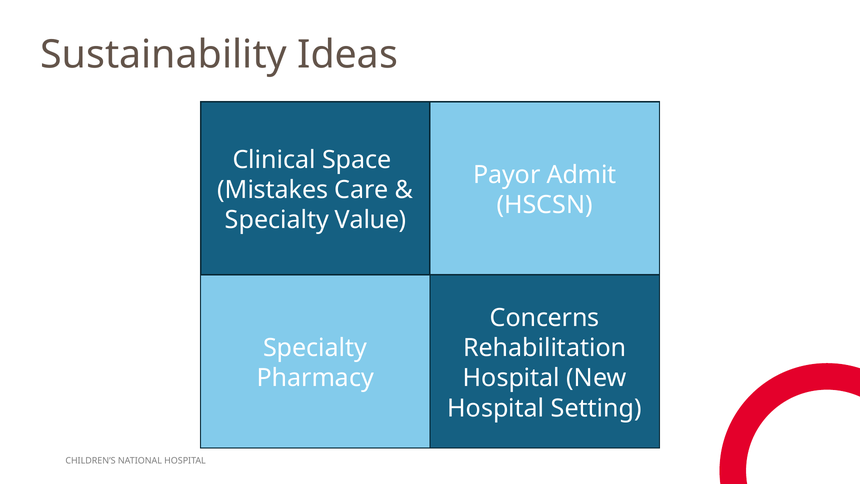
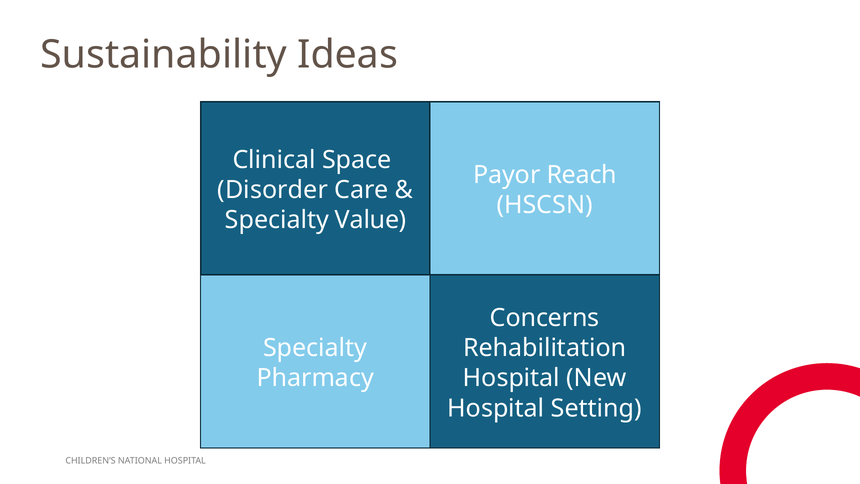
Admit: Admit -> Reach (582, 175)
Mistakes: Mistakes -> Disorder (273, 190)
